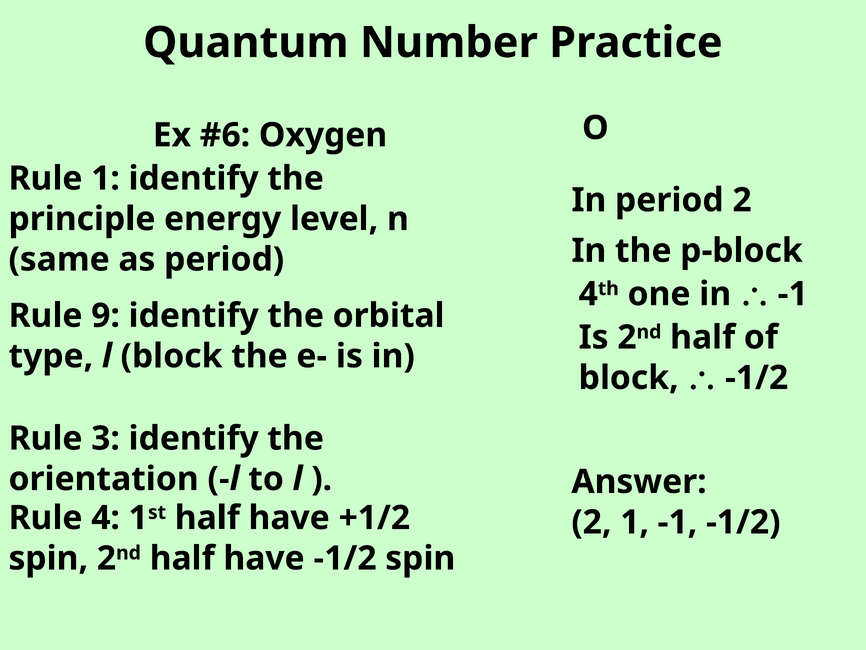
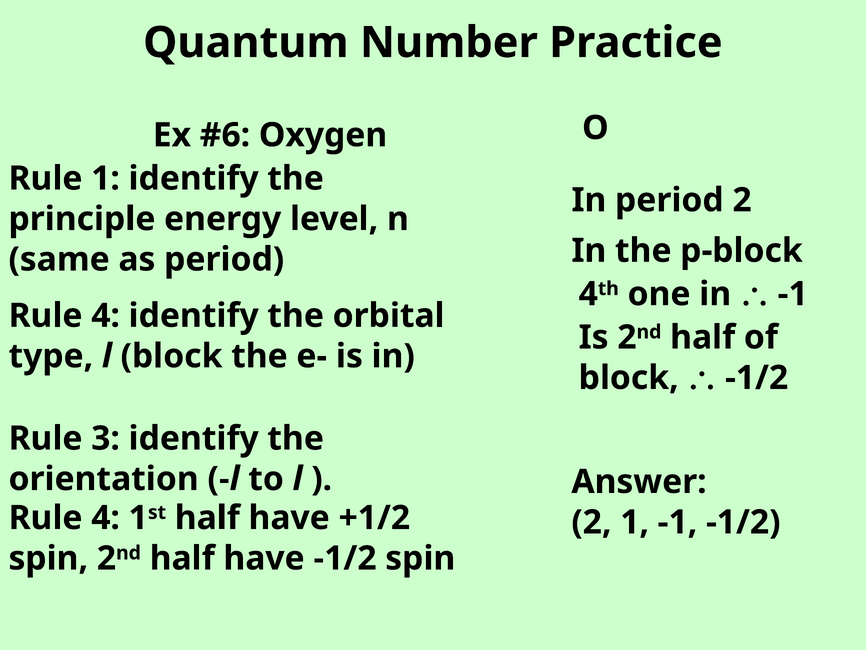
9: 9 -> 4 (106, 315)
